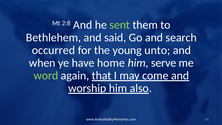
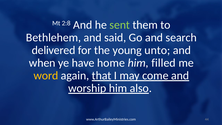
occurred: occurred -> delivered (54, 50)
serve: serve -> filled (164, 63)
word colour: light green -> yellow (46, 76)
